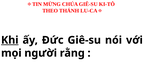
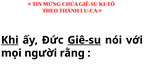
Giê-su underline: none -> present (84, 40)
